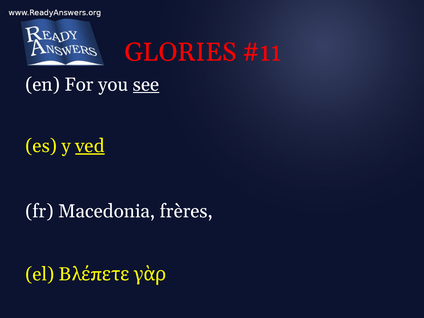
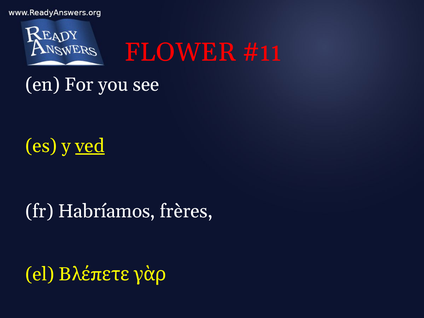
GLORIES: GLORIES -> FLOWER (180, 52)
see underline: present -> none (146, 84)
Macedonia: Macedonia -> Habríamos (107, 211)
